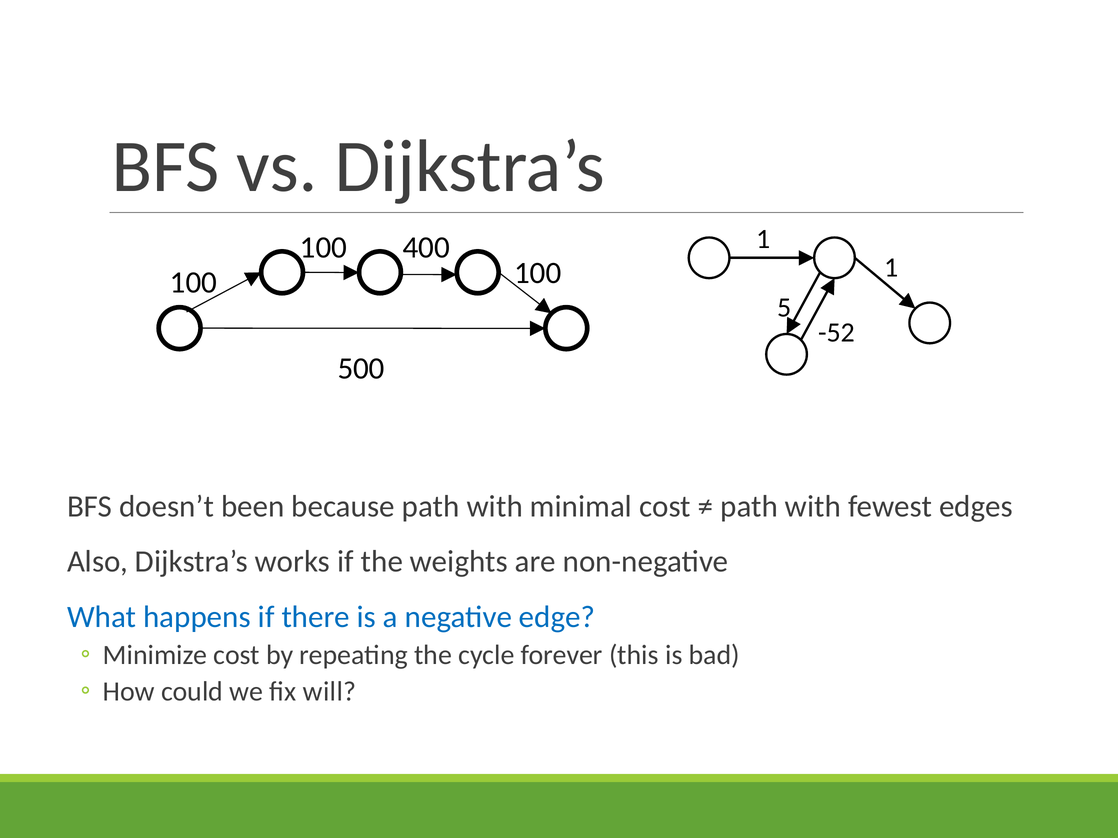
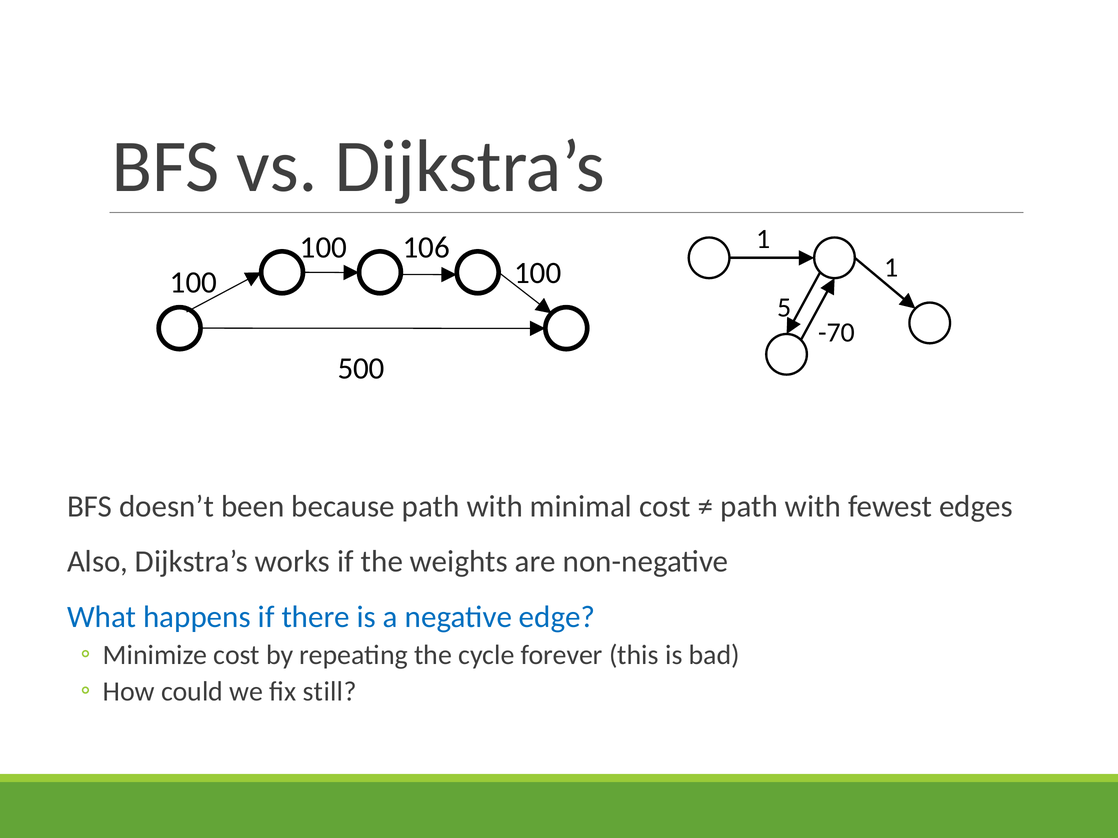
400: 400 -> 106 (426, 248)
-52: -52 -> -70 (836, 333)
will: will -> still (330, 692)
